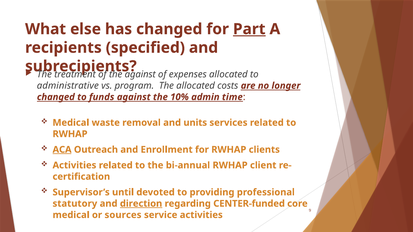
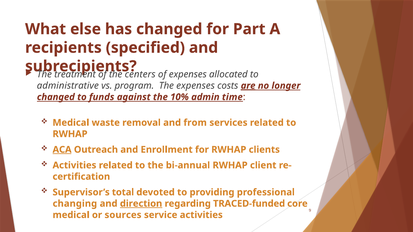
Part underline: present -> none (249, 29)
against: against -> centers (140, 74)
The allocated: allocated -> expenses (196, 86)
are underline: none -> present (248, 86)
units: units -> from (195, 123)
until: until -> total (123, 192)
statutory: statutory -> changing (75, 204)
CENTER-funded: CENTER-funded -> TRACED-funded (249, 204)
